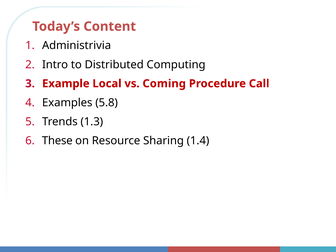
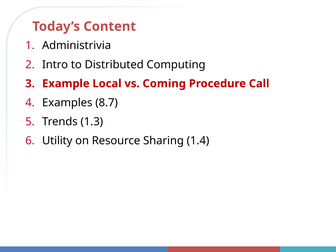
5.8: 5.8 -> 8.7 (107, 103)
These: These -> Utility (57, 141)
